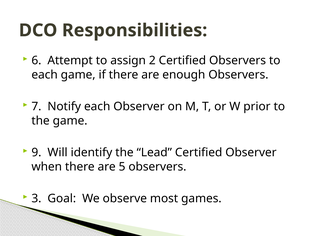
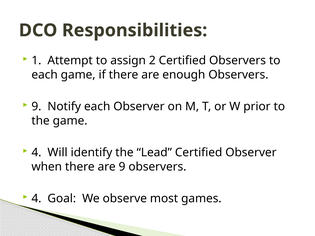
6: 6 -> 1 (36, 61)
7: 7 -> 9 (36, 107)
9: 9 -> 4 (36, 153)
are 5: 5 -> 9 (122, 167)
3: 3 -> 4 (36, 199)
